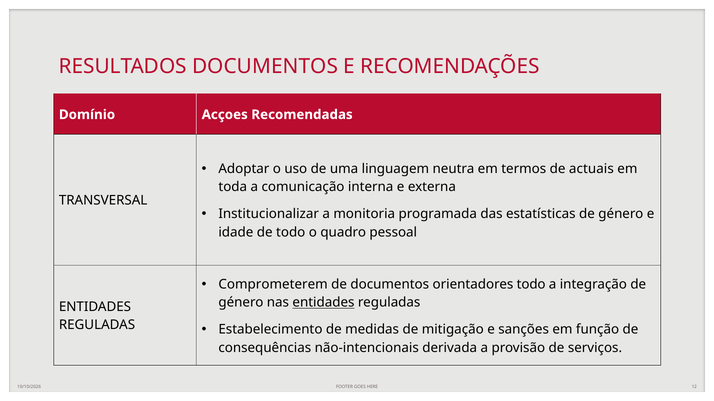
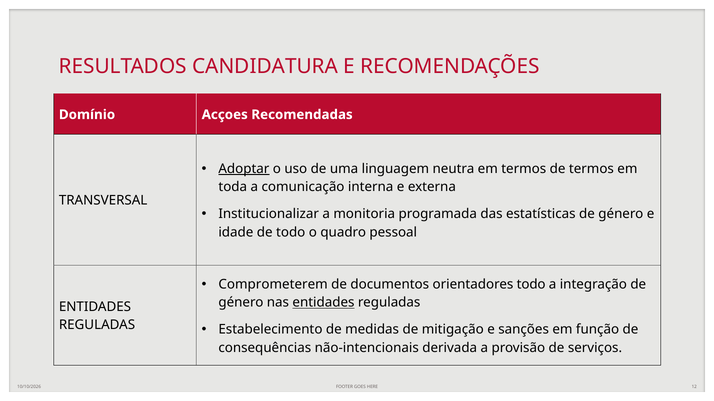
RESULTADOS DOCUMENTOS: DOCUMENTOS -> CANDIDATURA (265, 67)
Adoptar underline: none -> present (244, 169)
de actuais: actuais -> termos (591, 169)
